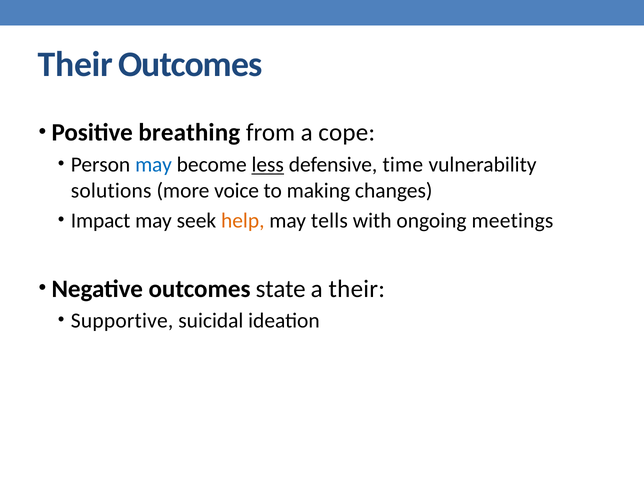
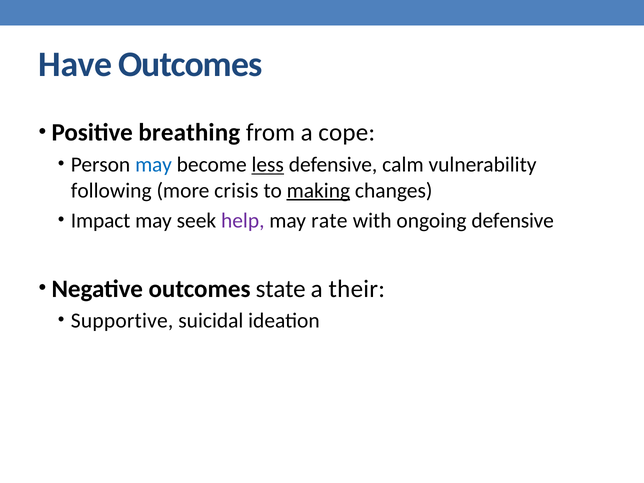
Their: Their -> Have (75, 64)
time: time -> calm (403, 165)
solutions: solutions -> following (111, 190)
voice: voice -> crisis (236, 190)
making underline: none -> present (318, 190)
help colour: orange -> purple (243, 220)
tells: tells -> rate (329, 220)
ongoing meetings: meetings -> defensive (513, 220)
